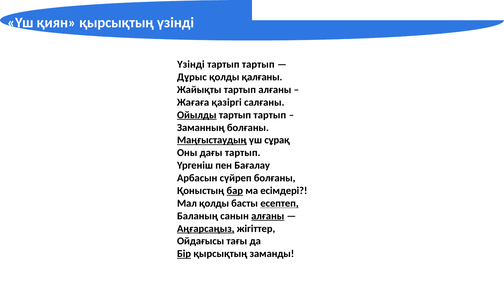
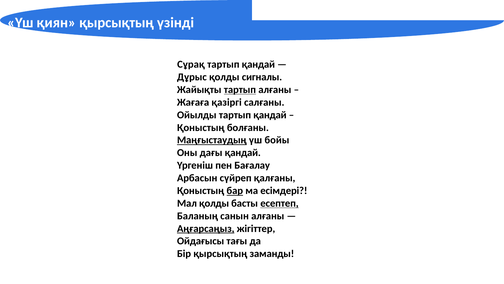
Үзінді: Үзінді -> Сұрақ (191, 64)
тартып: тартып -> қандай (258, 64)
қалғаны: қалғаны -> сигналы (262, 77)
тартып underline: none -> present (240, 89)
Ойылды underline: present -> none (197, 115)
тартып: тартып -> қандай (270, 115)
Заманның: Заманның -> Қоныстың (201, 127)
сұрақ: сұрақ -> бойы (277, 140)
дағы тартып: тартып -> қандай (243, 153)
сүйреп болғаны: болғаны -> қалғаны (275, 178)
алғаны underline: present -> none (268, 216)
Бір underline: present -> none (184, 253)
